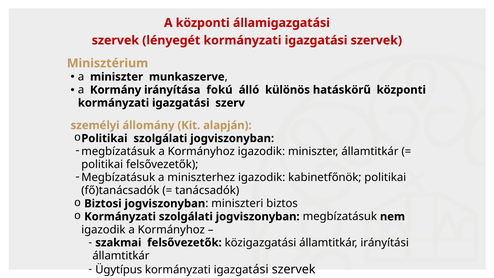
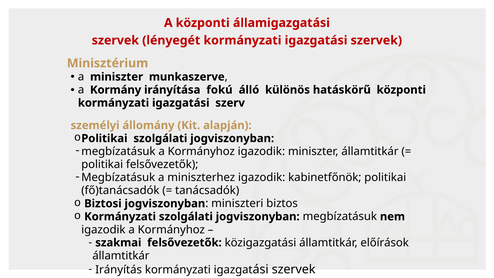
irányítási: irányítási -> előírások (385, 243)
Ügytípus: Ügytípus -> Irányítás (119, 270)
